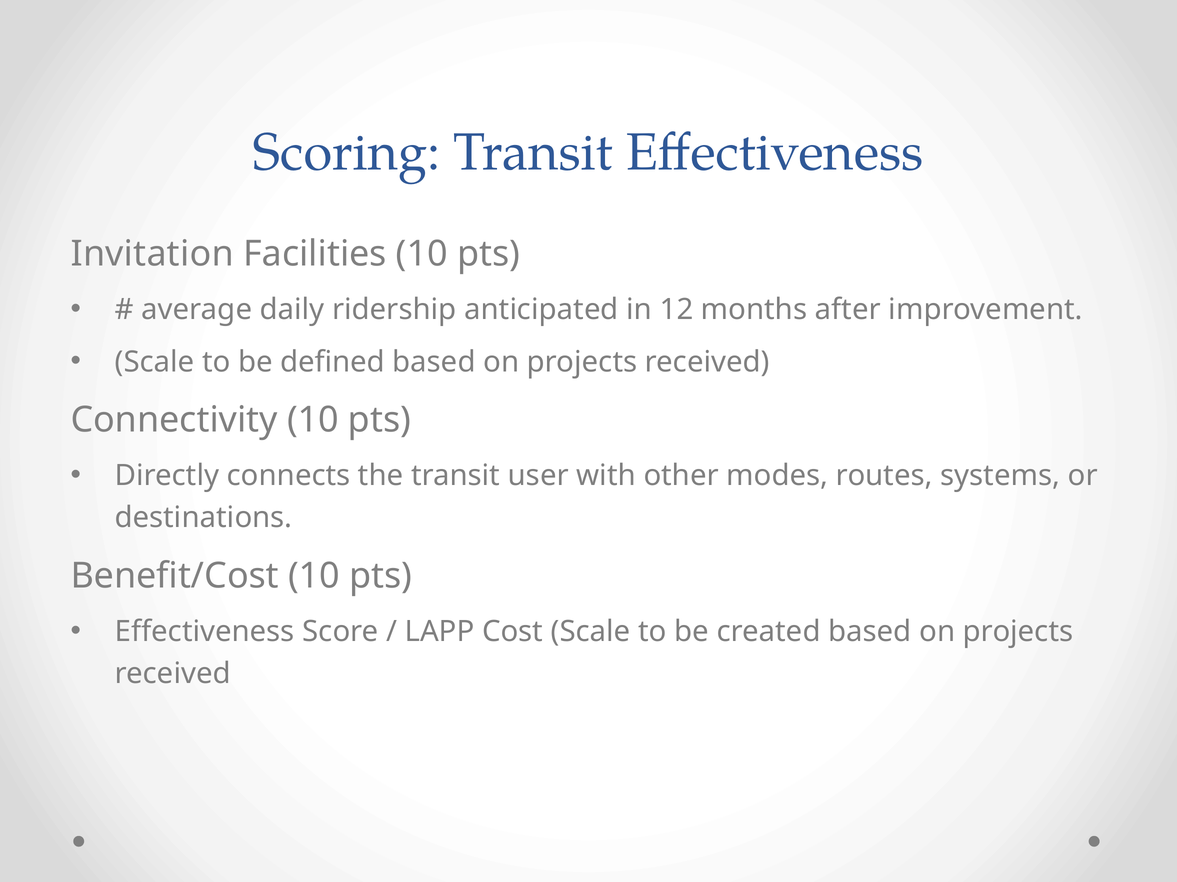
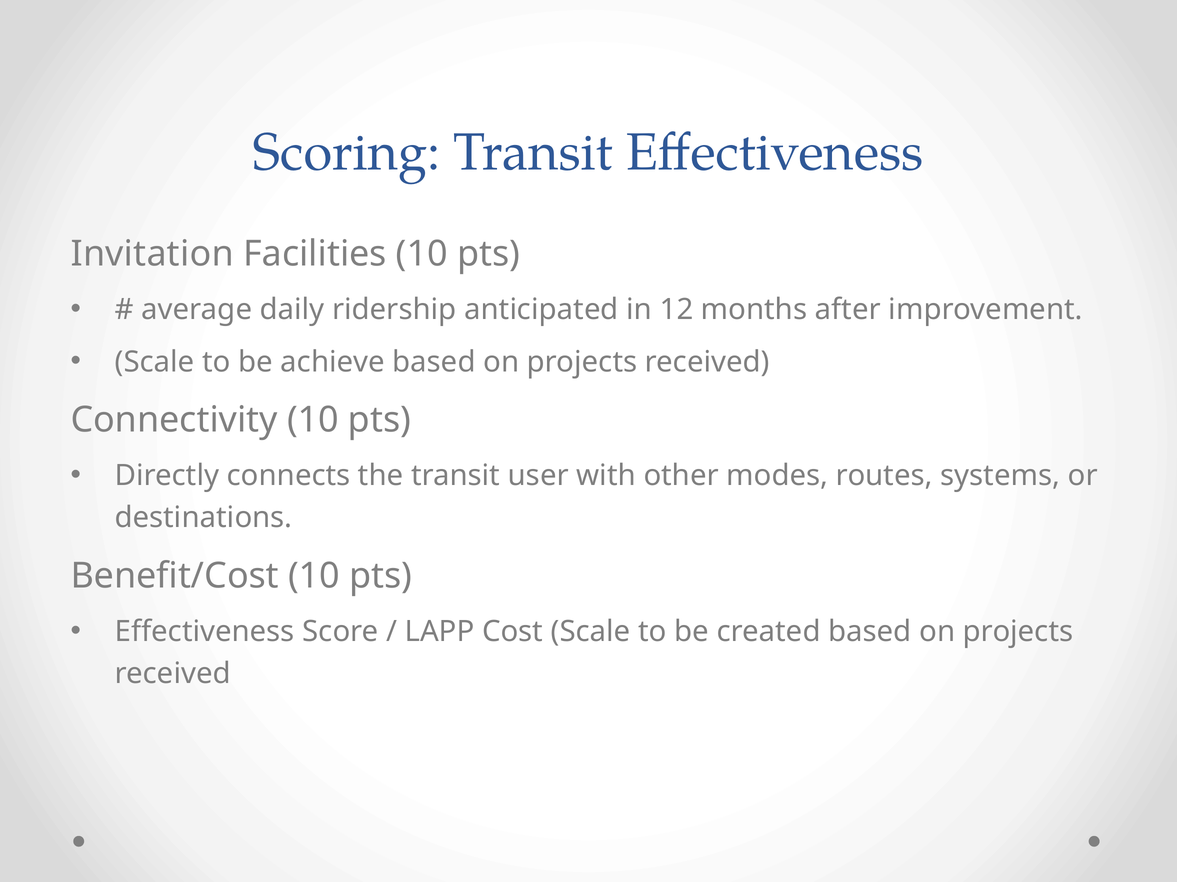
defined: defined -> achieve (333, 362)
